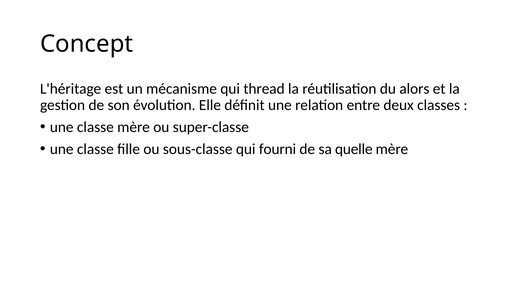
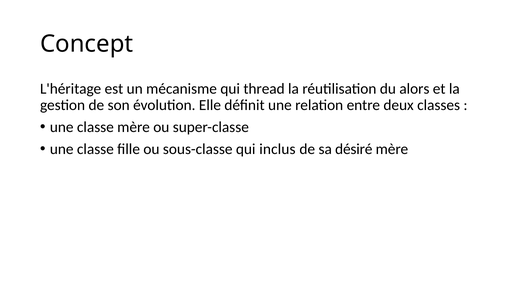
fourni: fourni -> inclus (277, 149)
quelle: quelle -> désiré (354, 149)
